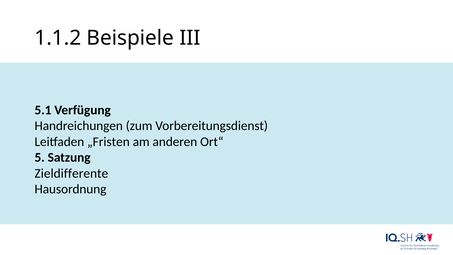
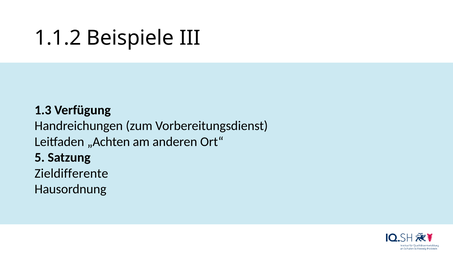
5.1: 5.1 -> 1.3 (43, 110)
„Fristen: „Fristen -> „Achten (109, 142)
